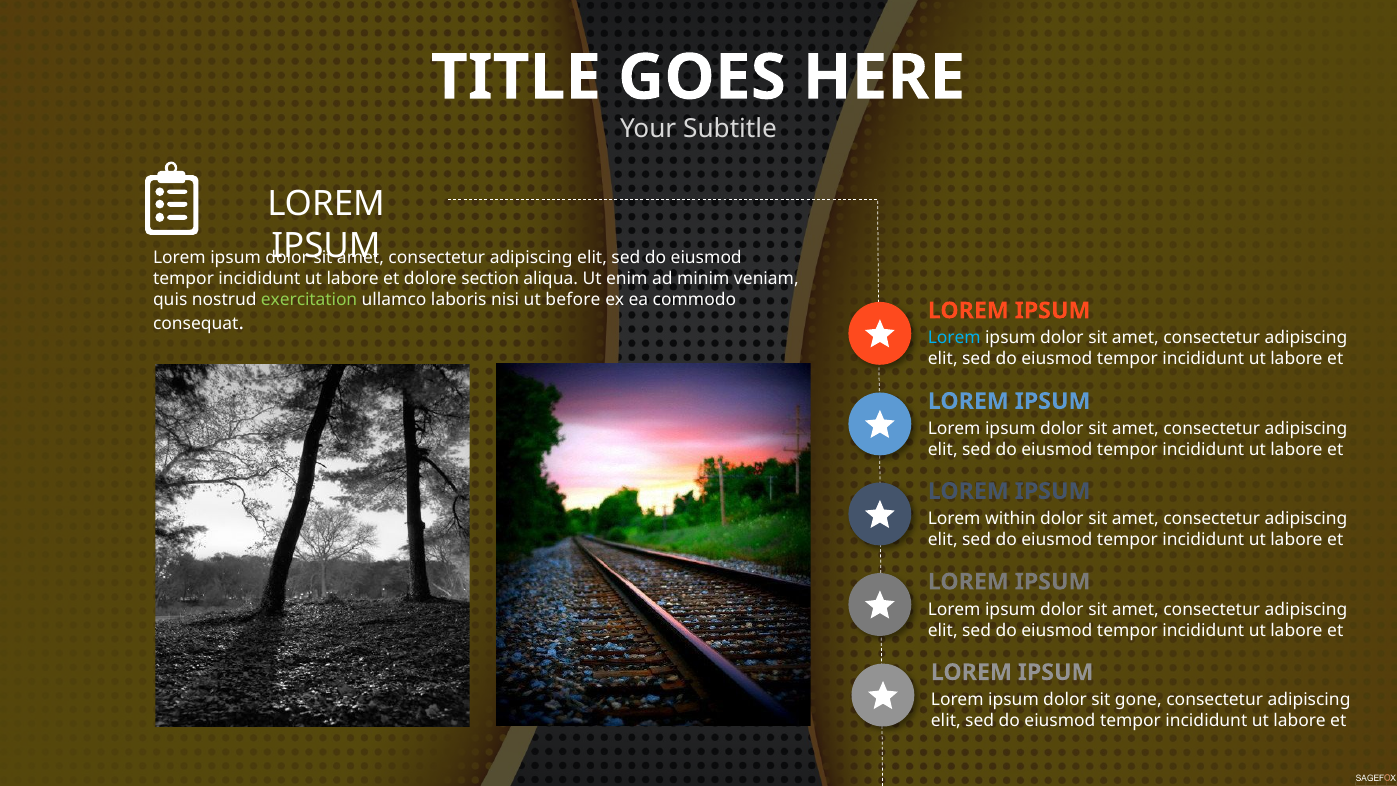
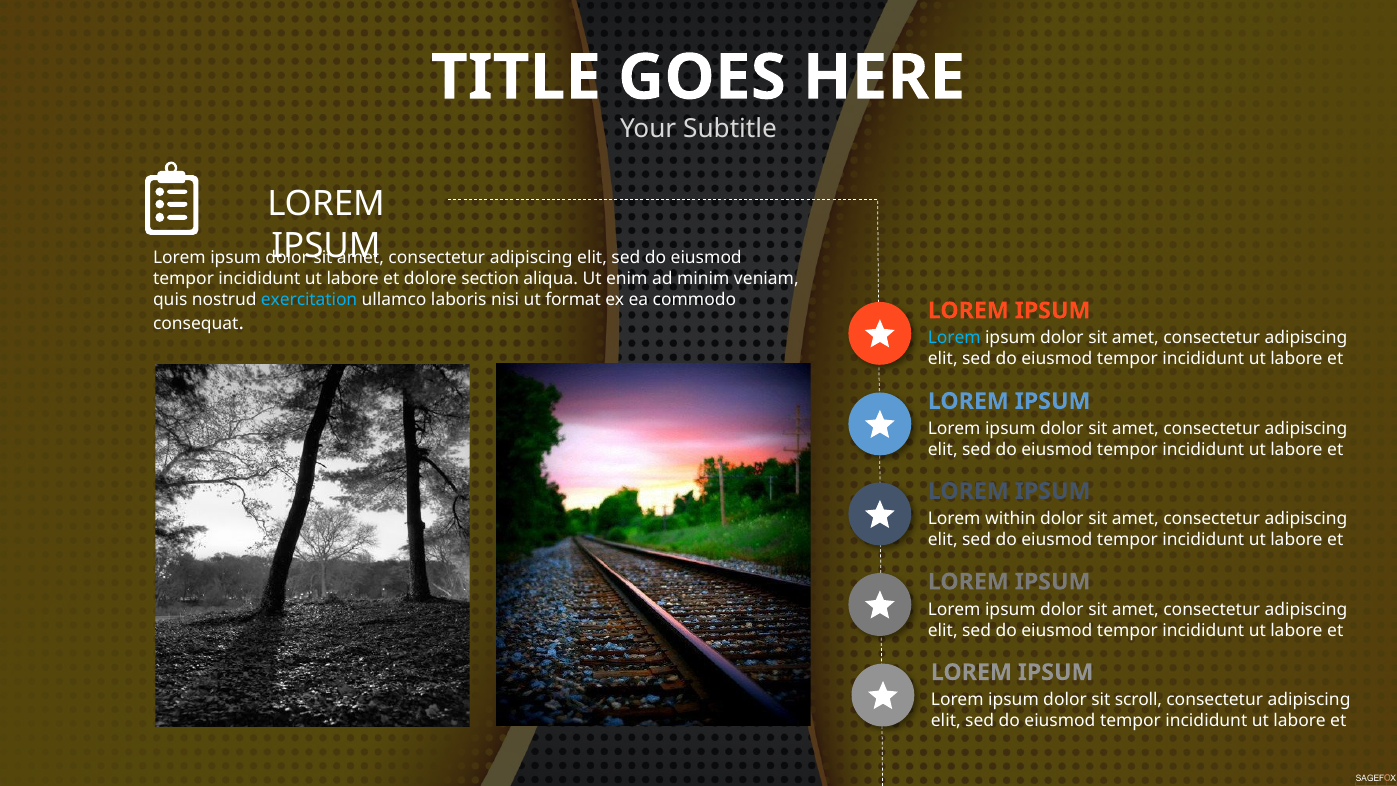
exercitation colour: light green -> light blue (309, 300)
before: before -> format (573, 300)
gone: gone -> scroll (1138, 700)
